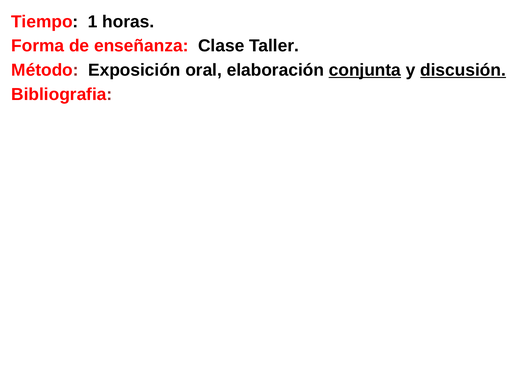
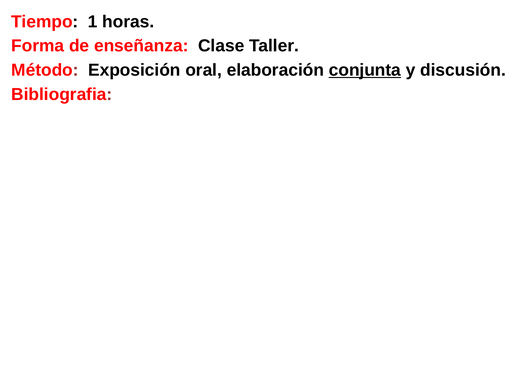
discusión underline: present -> none (463, 70)
